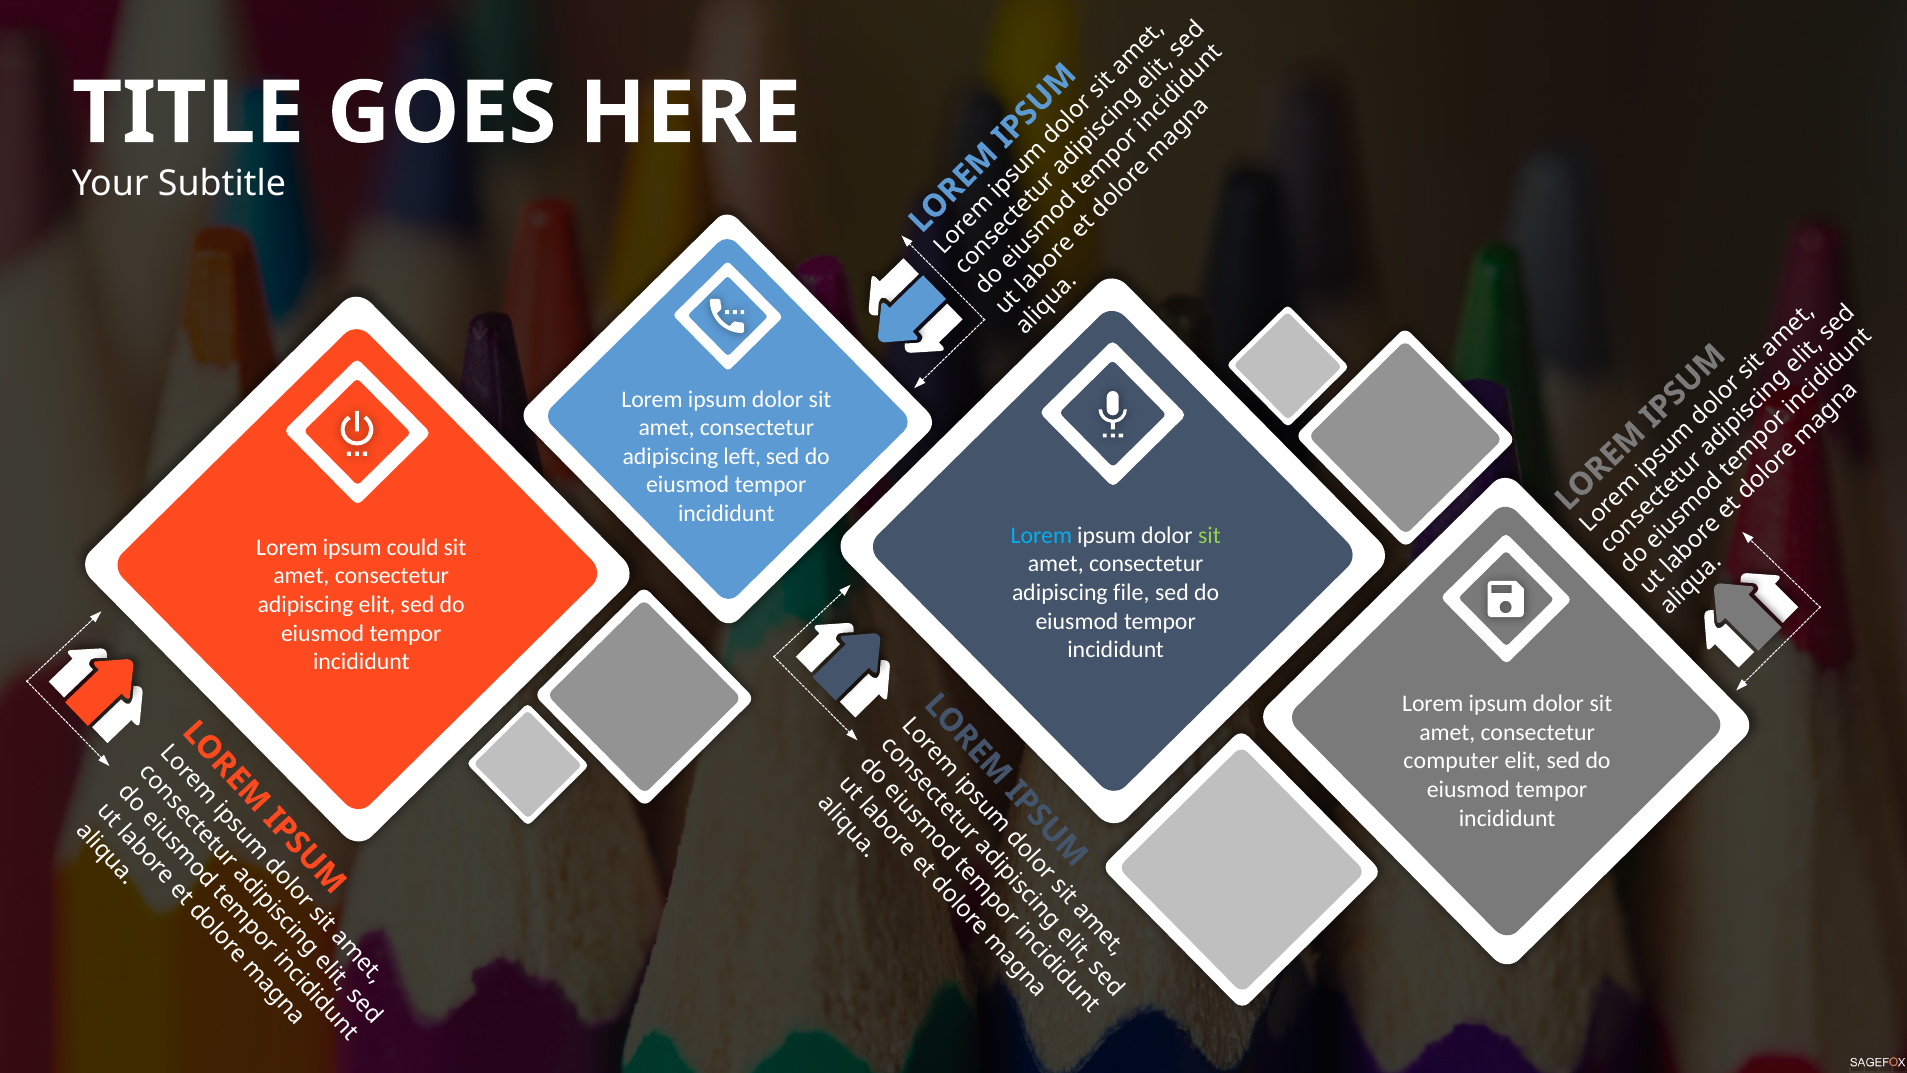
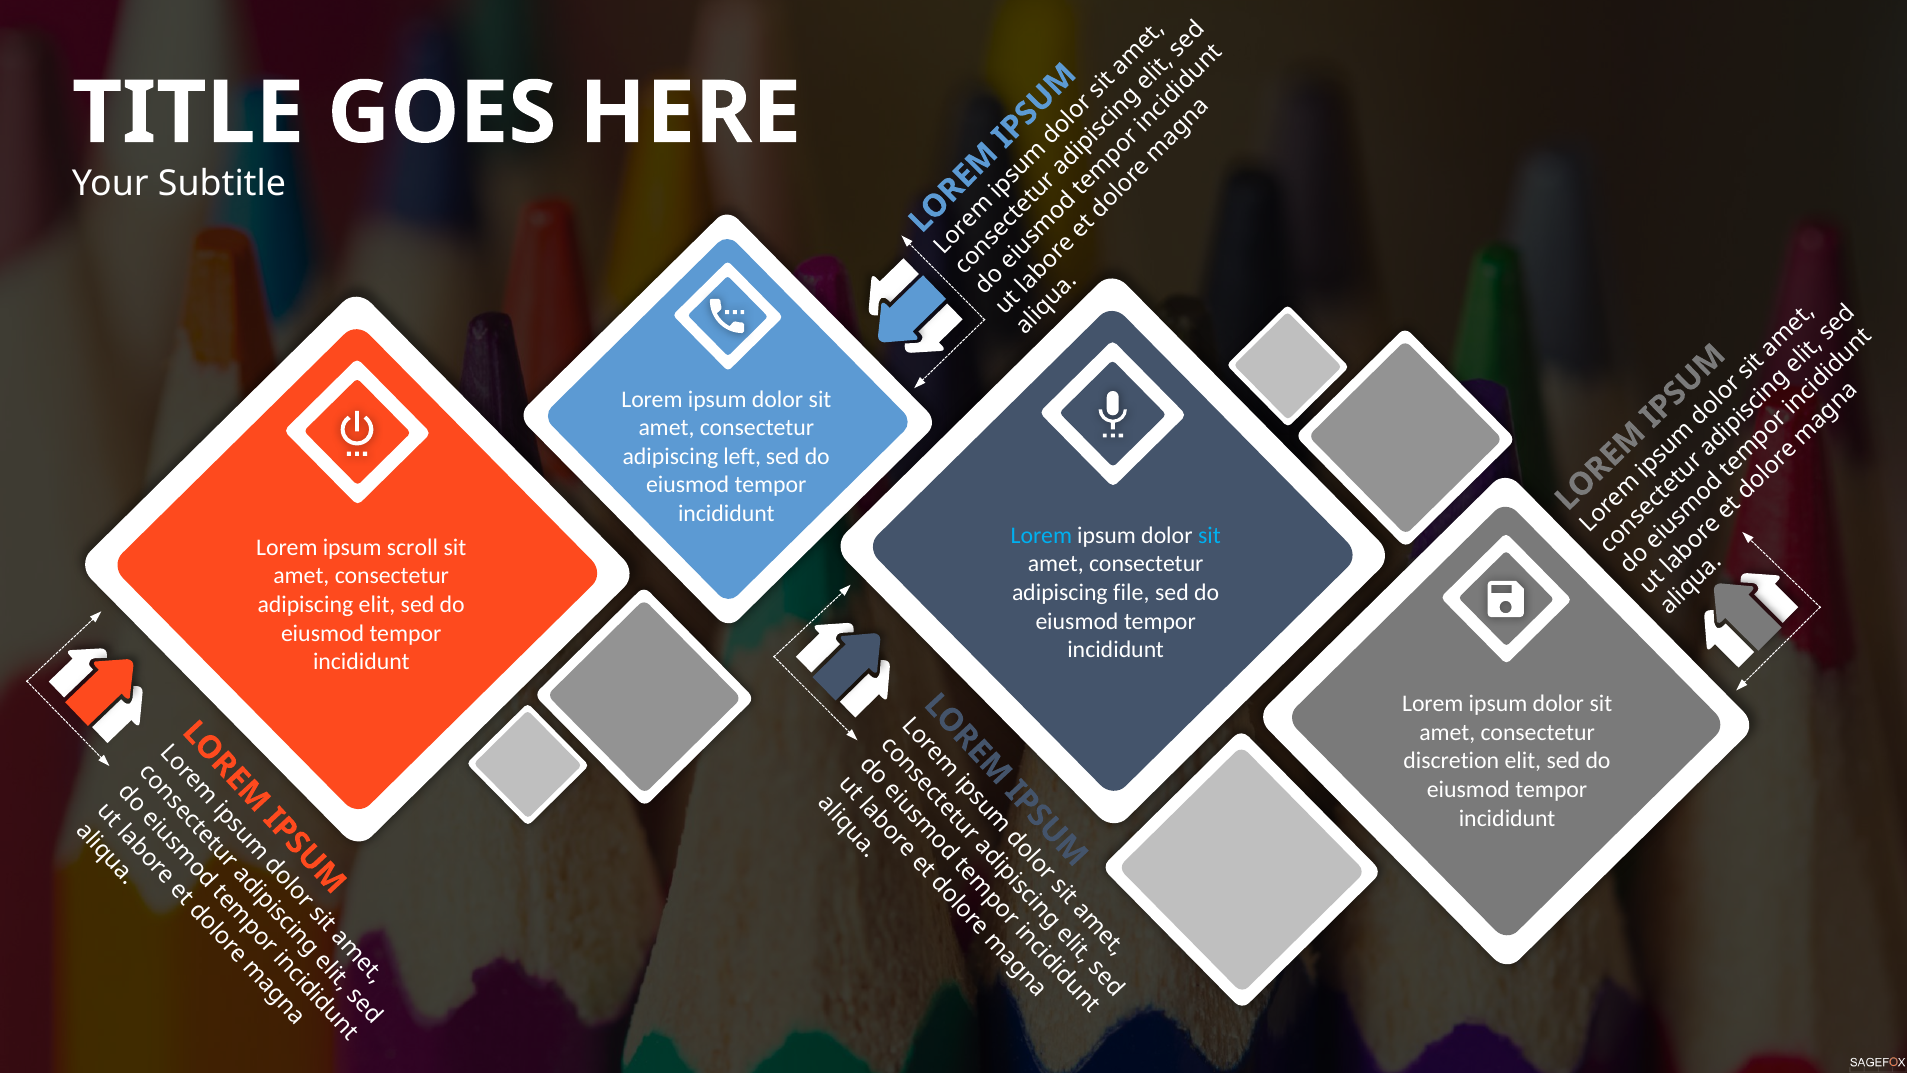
sit colour: light green -> light blue (1209, 535)
could: could -> scroll (412, 547)
computer: computer -> discretion (1451, 761)
